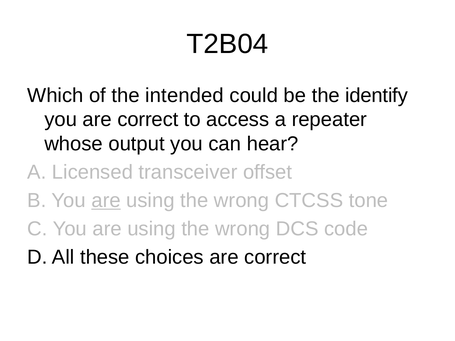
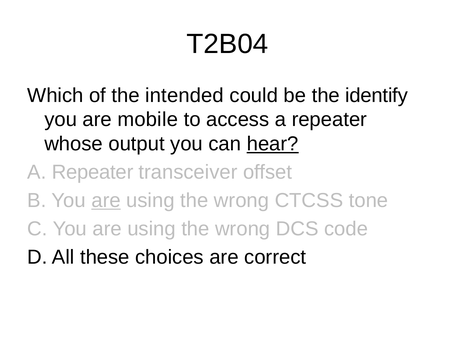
you are correct: correct -> mobile (148, 120)
hear underline: none -> present (273, 144)
Licensed: Licensed -> Repeater (93, 172)
